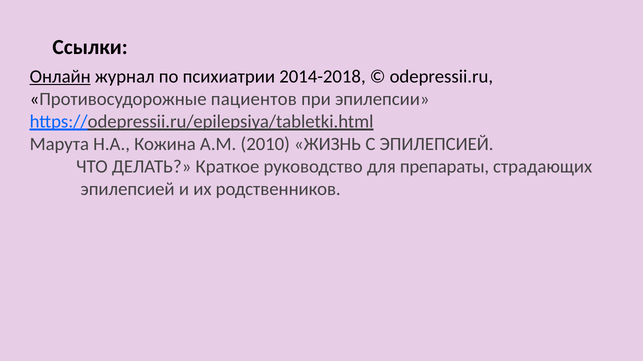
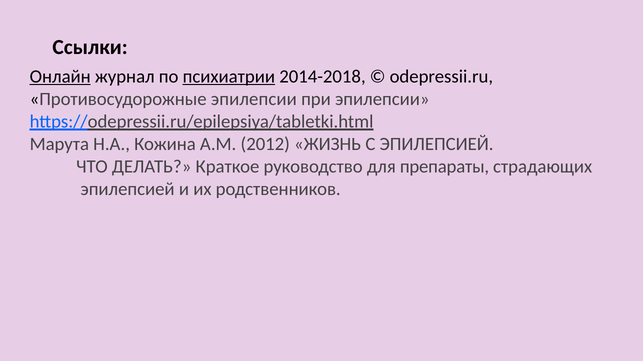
психиатрии underline: none -> present (229, 77)
Противосудорожные пациентов: пациентов -> эпилепсии (254, 99)
2010: 2010 -> 2012 (265, 145)
